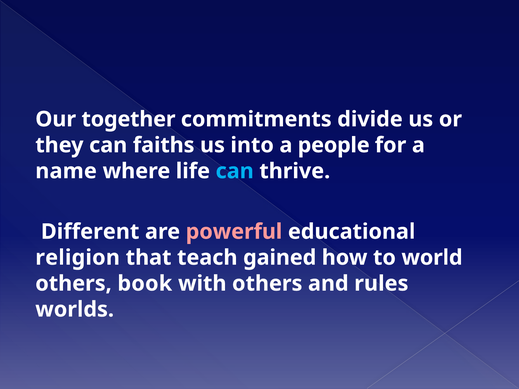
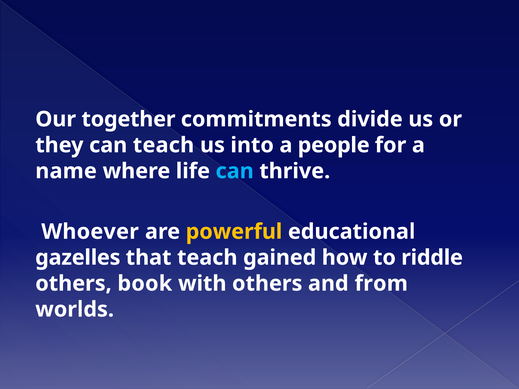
can faiths: faiths -> teach (164, 145)
Different: Different -> Whoever (90, 232)
powerful colour: pink -> yellow (234, 232)
religion: religion -> gazelles (78, 258)
world: world -> riddle (432, 258)
rules: rules -> from (381, 284)
